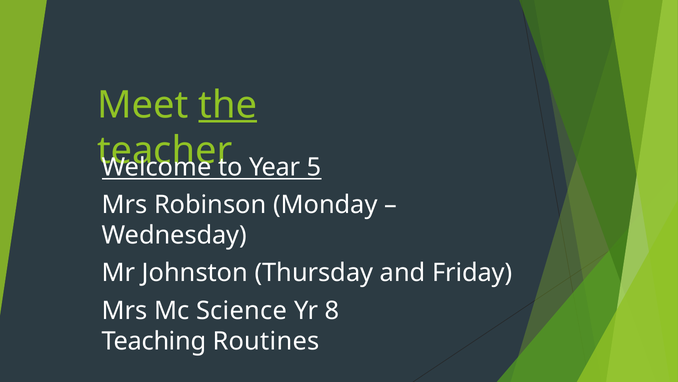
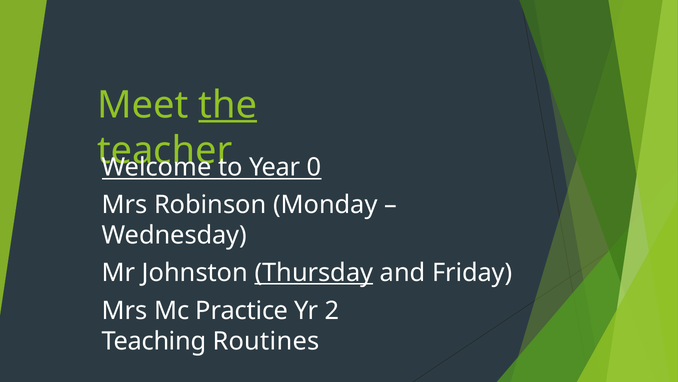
5: 5 -> 0 (314, 167)
Thursday underline: none -> present (314, 273)
Science: Science -> Practice (242, 310)
8: 8 -> 2 (332, 310)
